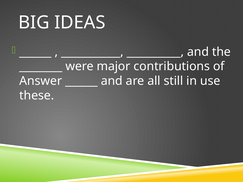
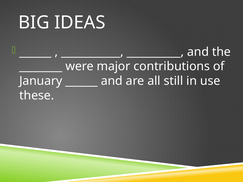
Answer: Answer -> January (41, 81)
